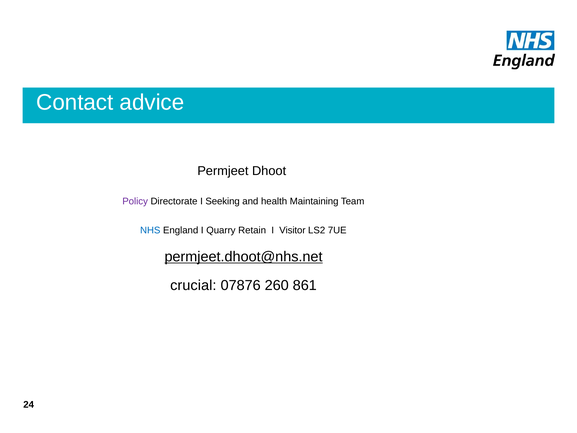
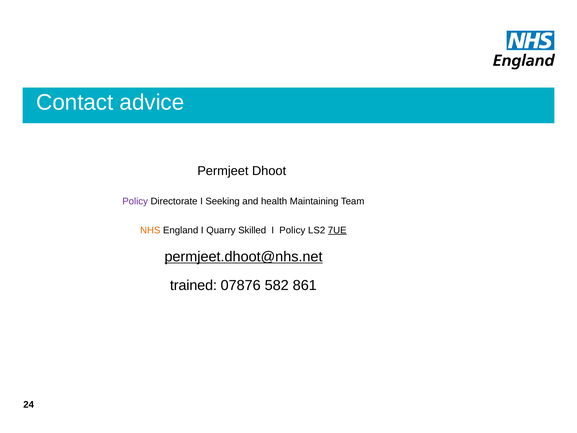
NHS colour: blue -> orange (150, 230)
Retain: Retain -> Skilled (252, 230)
I Visitor: Visitor -> Policy (292, 230)
7UE underline: none -> present (337, 230)
crucial: crucial -> trained (193, 285)
260: 260 -> 582 (277, 285)
